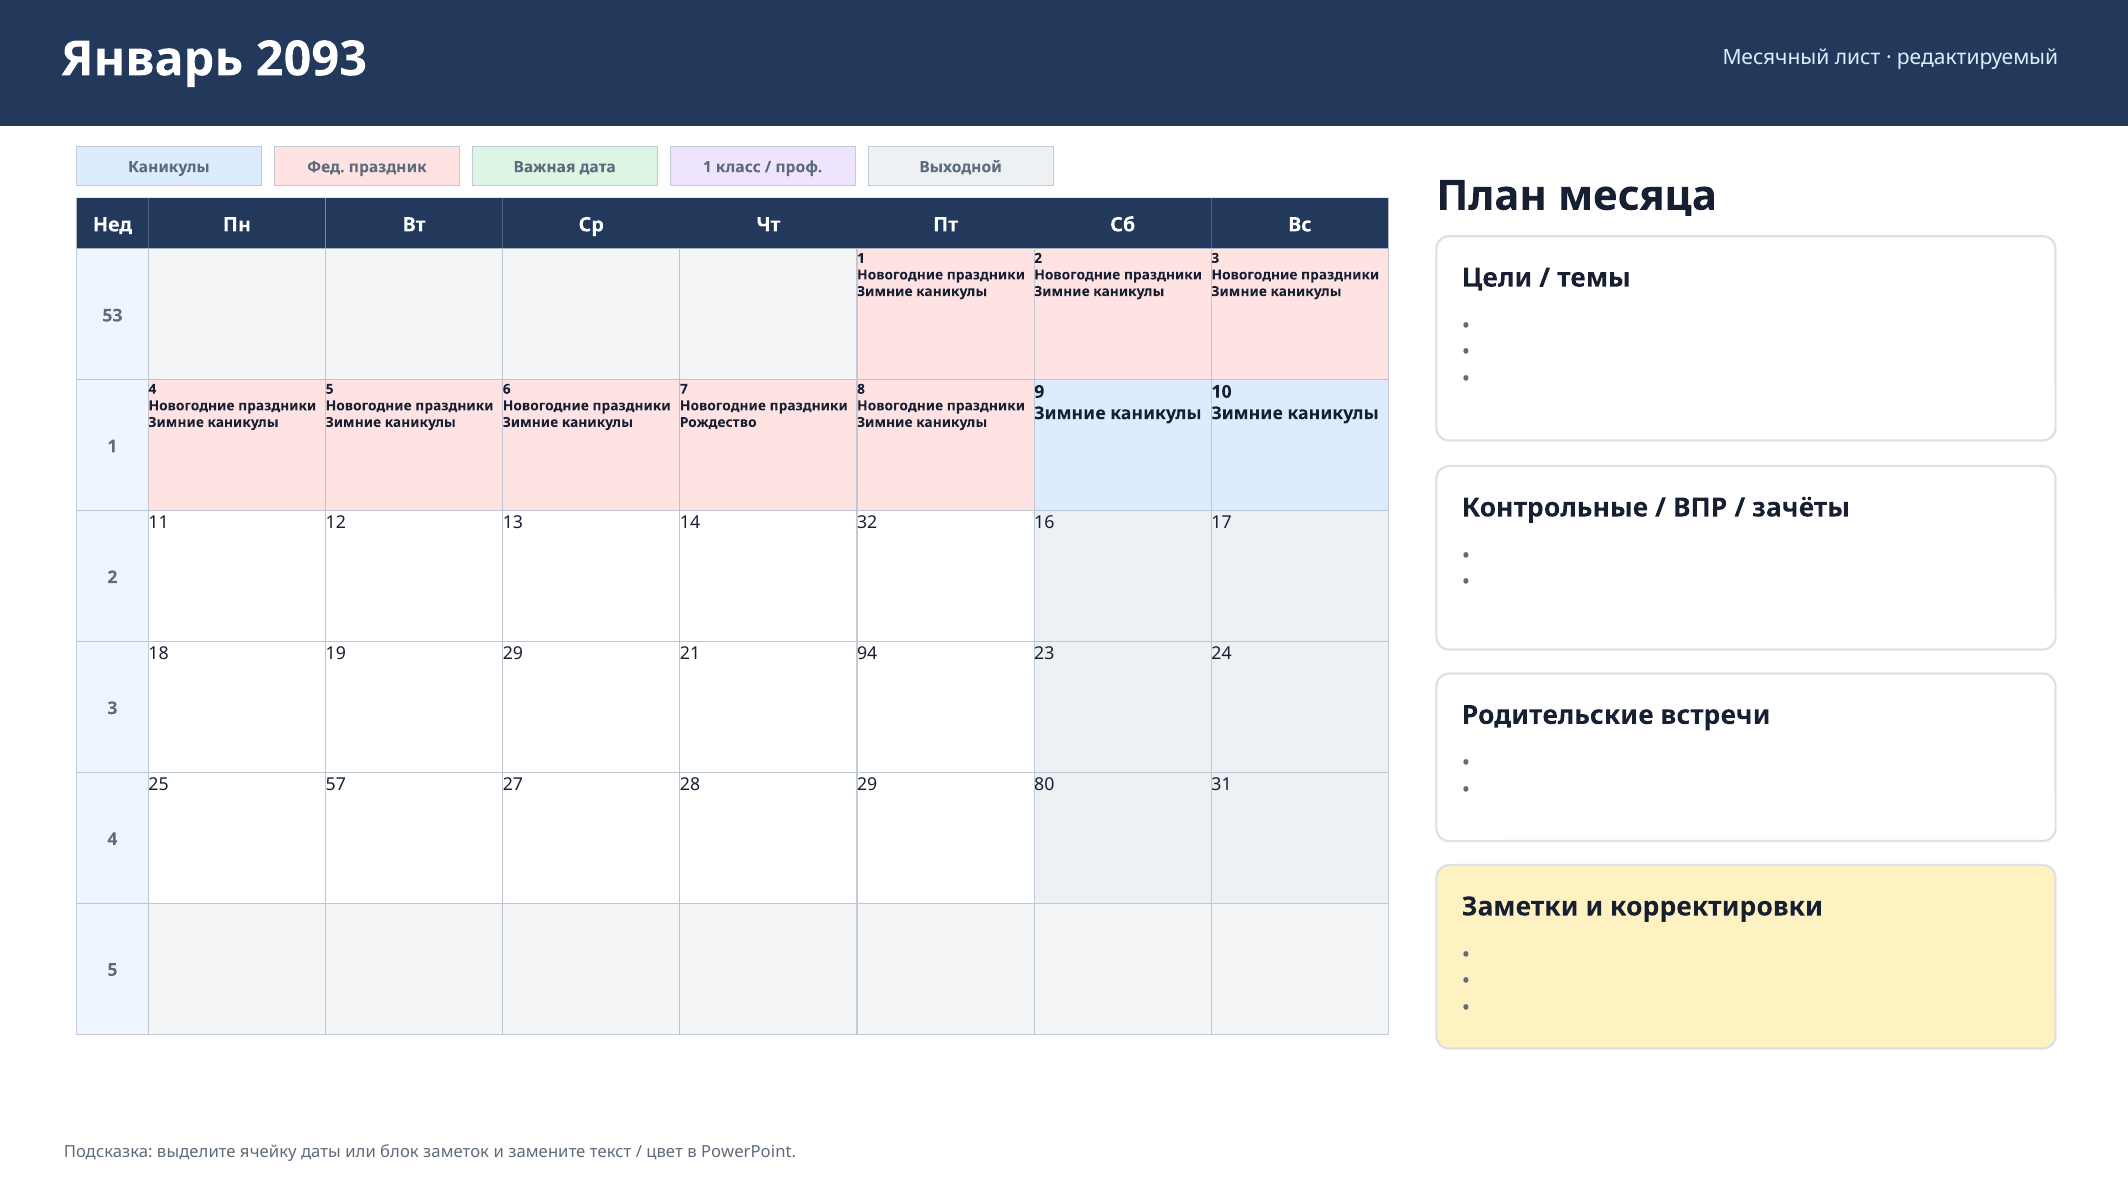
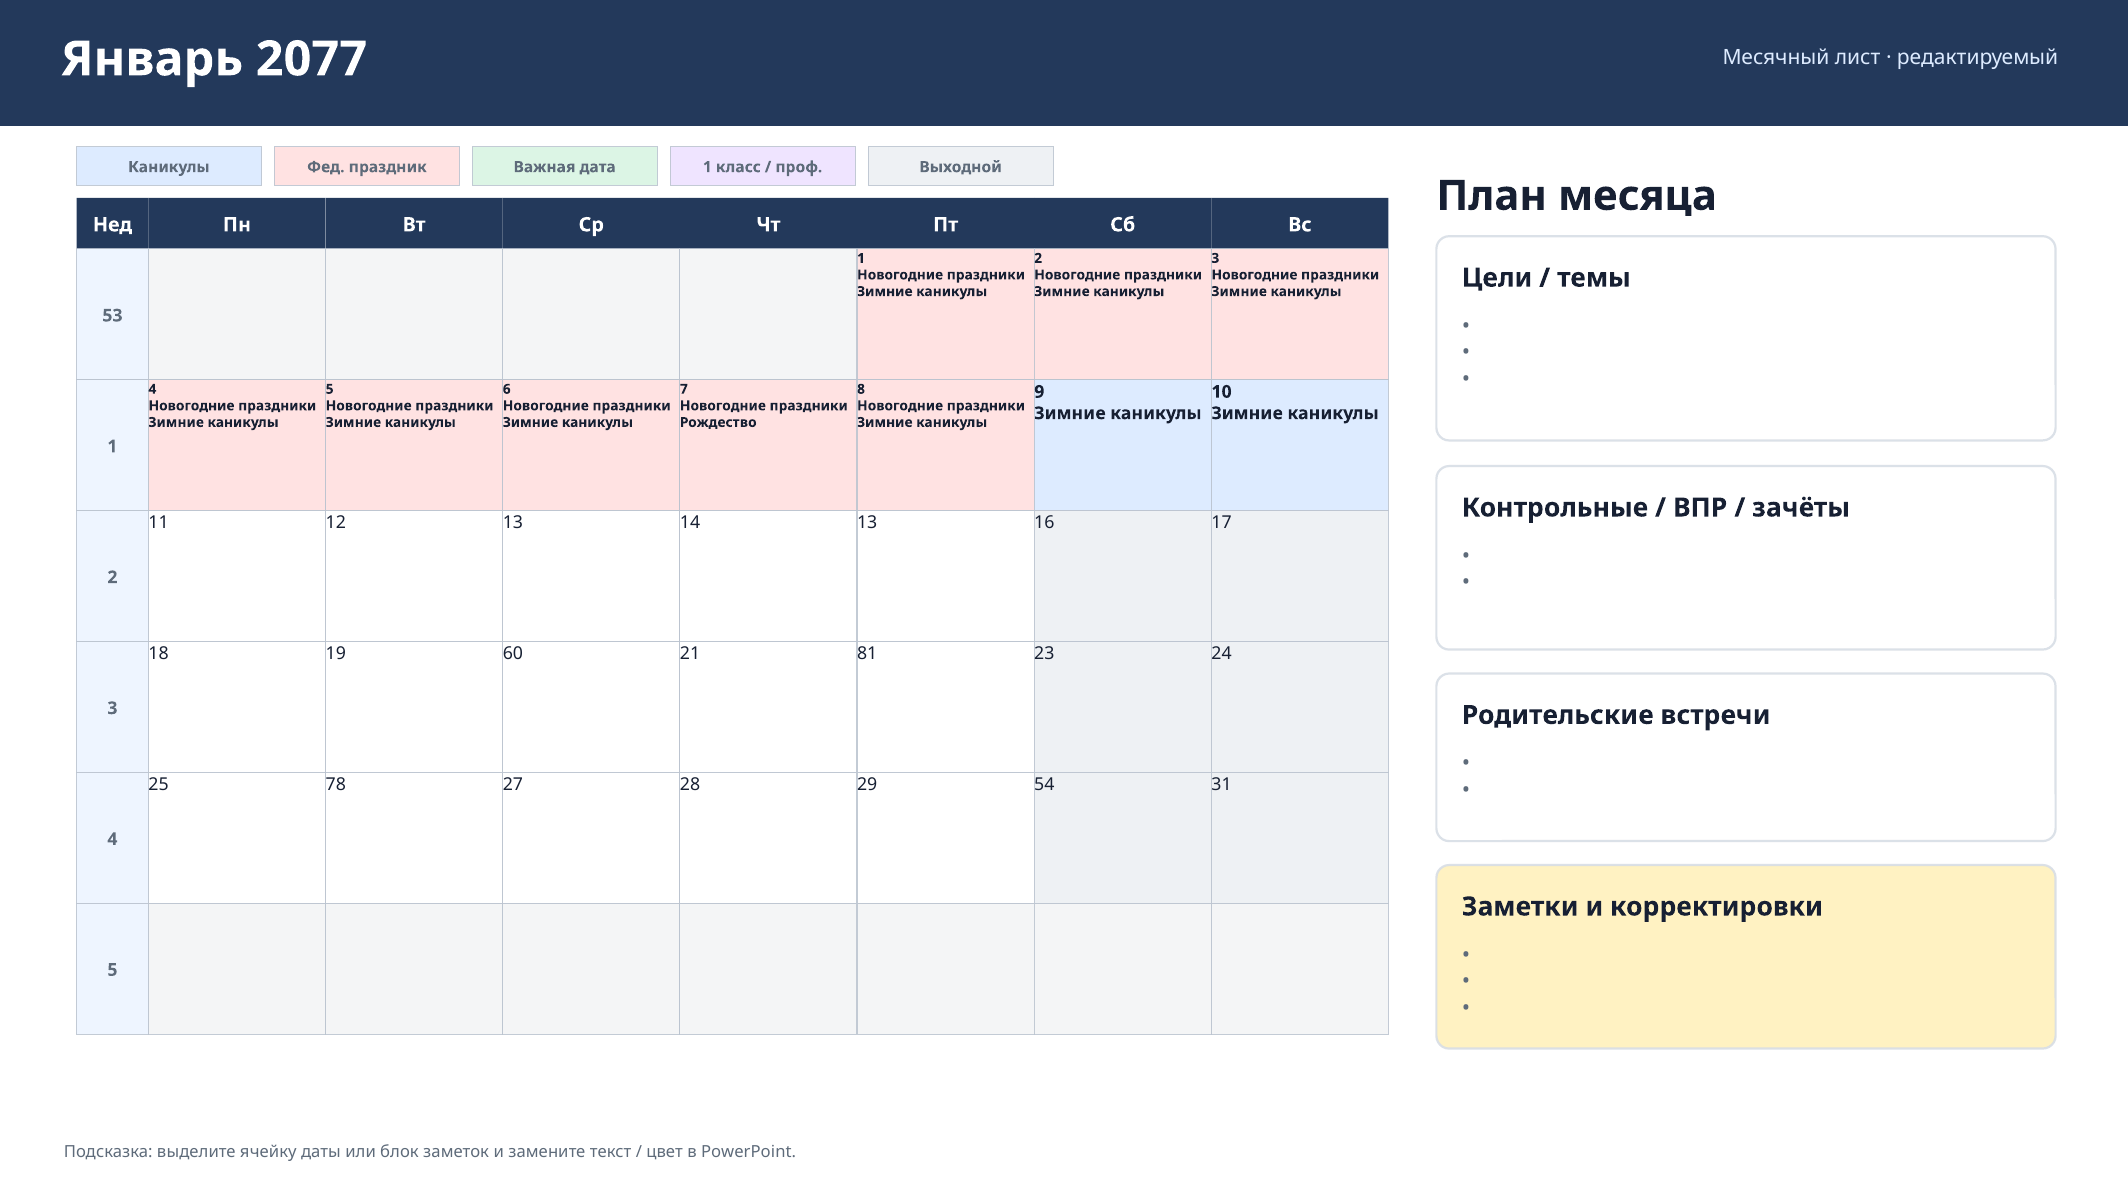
2093: 2093 -> 2077 (311, 59)
14 32: 32 -> 13 (867, 523)
19 29: 29 -> 60 (513, 654)
94: 94 -> 81 (867, 654)
57: 57 -> 78 (336, 785)
80: 80 -> 54 (1044, 785)
